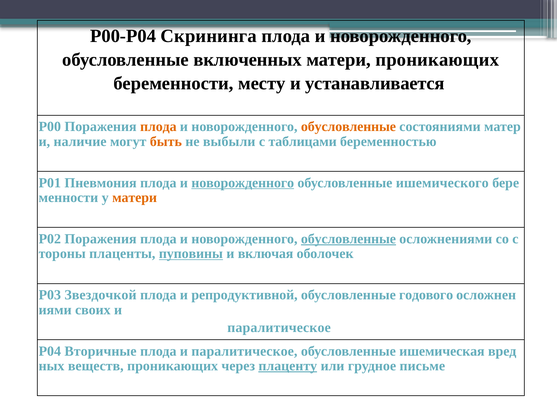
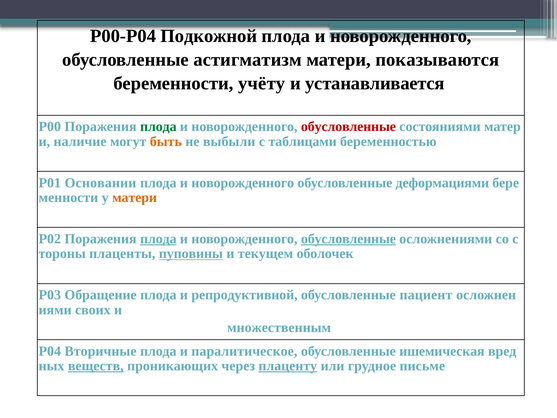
Скрининга: Скрининга -> Подкожной (209, 36)
включенных: включенных -> астигматизм (248, 60)
матери проникающих: проникающих -> показываются (437, 60)
месту: месту -> учёту (262, 83)
плода colour: orange -> green (158, 127)
обусловленные colour: orange -> red (348, 127)
Пневмония: Пневмония -> Основании (100, 183)
новорожденного underline: present -> none (243, 183)
ишемического: ишемического -> деформациями (442, 183)
плода underline: none -> present (158, 239)
включая: включая -> текущем (266, 253)
Звездочкой: Звездочкой -> Обращение (101, 295)
годового: годового -> пациент (426, 295)
паралитическое: паралитическое -> множественным (279, 327)
веществ underline: none -> present (96, 366)
